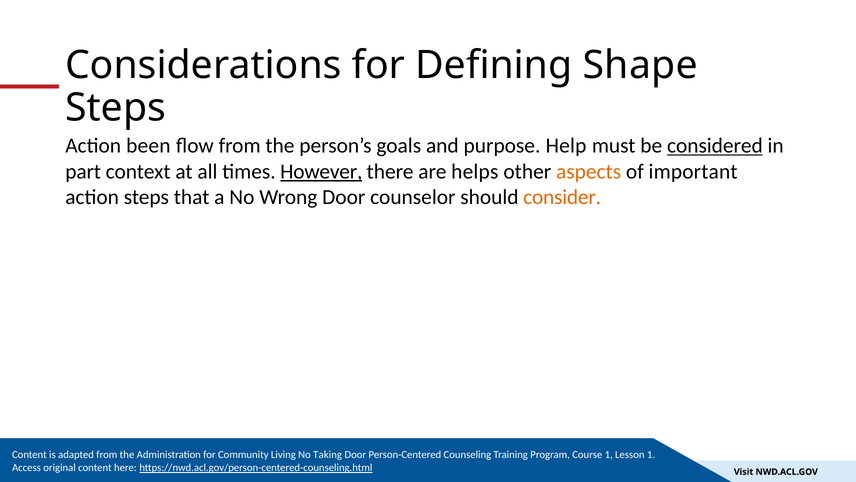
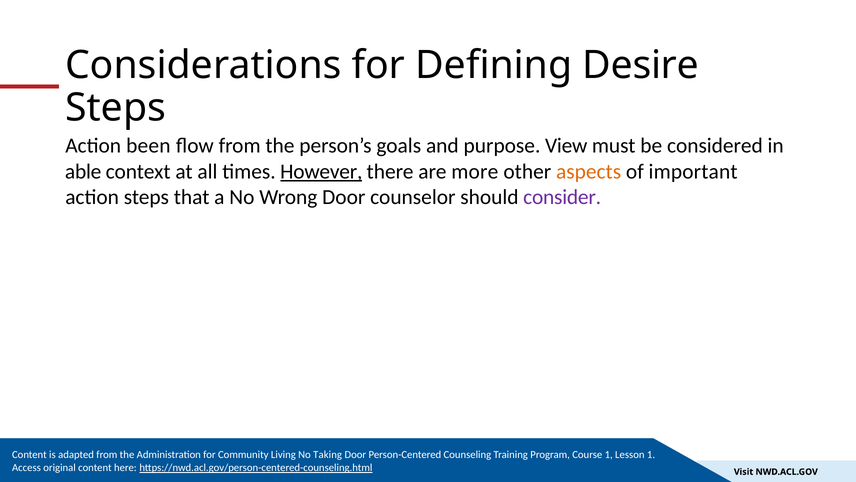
Shape: Shape -> Desire (641, 65)
Help: Help -> View (566, 146)
considered underline: present -> none (715, 146)
part: part -> able (83, 171)
helps: helps -> more (475, 171)
consider colour: orange -> purple (562, 197)
